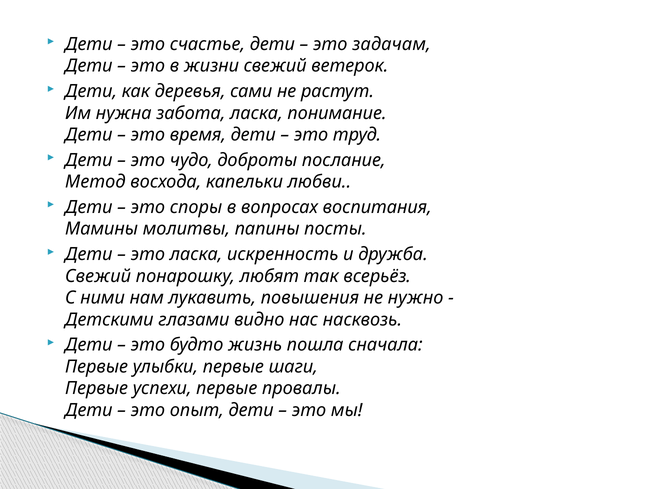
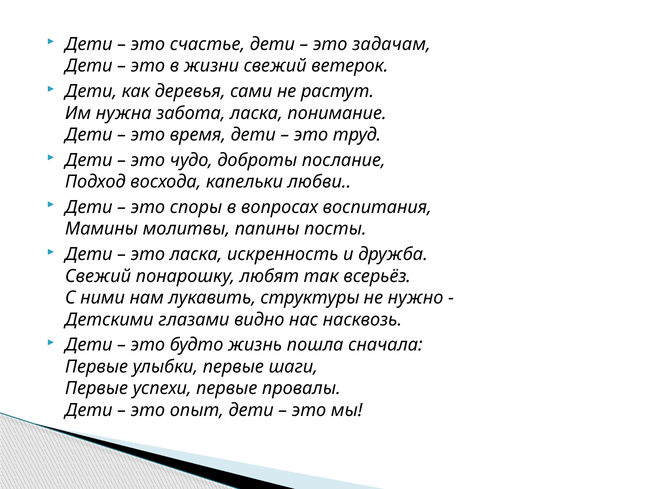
Метод: Метод -> Подход (95, 182)
повышения: повышения -> структуры (310, 298)
